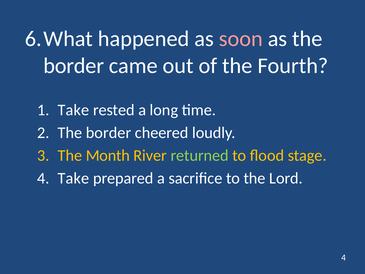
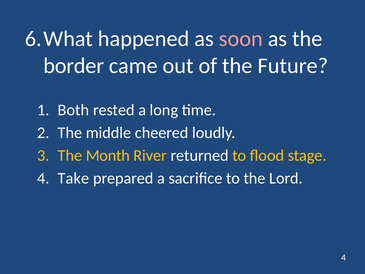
Fourth: Fourth -> Future (293, 66)
Take: Take -> Both (73, 110)
border: border -> middle (109, 133)
returned colour: light green -> white (200, 155)
